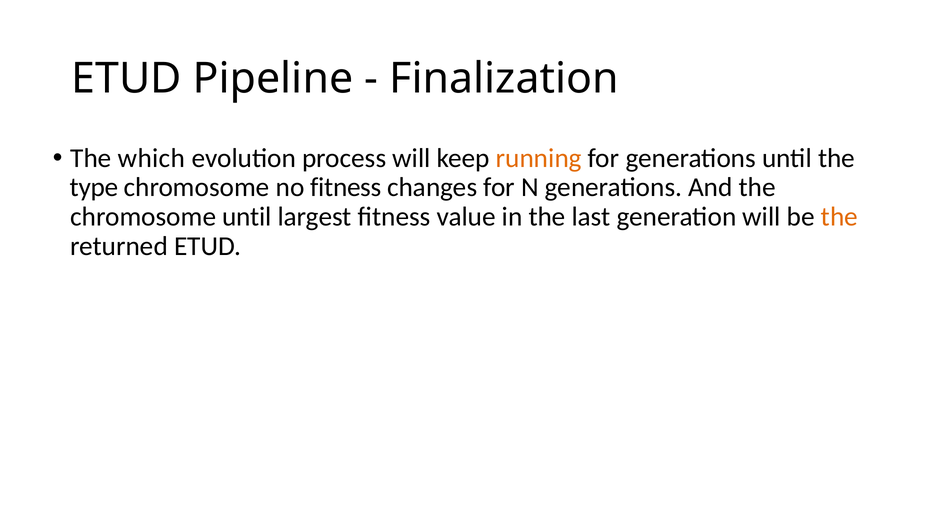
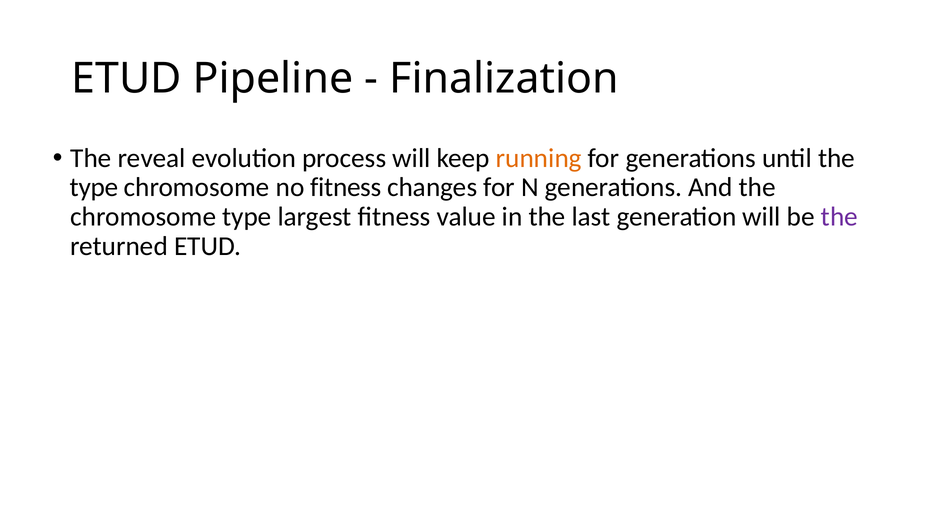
which: which -> reveal (152, 158)
chromosome until: until -> type (247, 217)
the colour: orange -> purple (839, 217)
